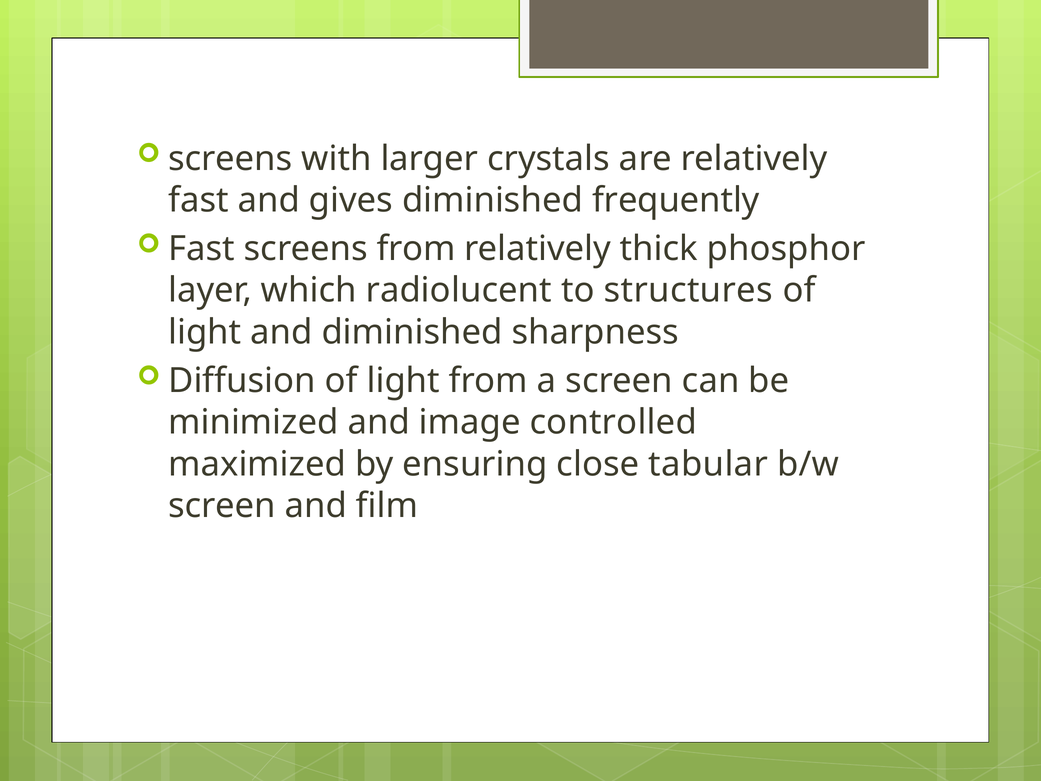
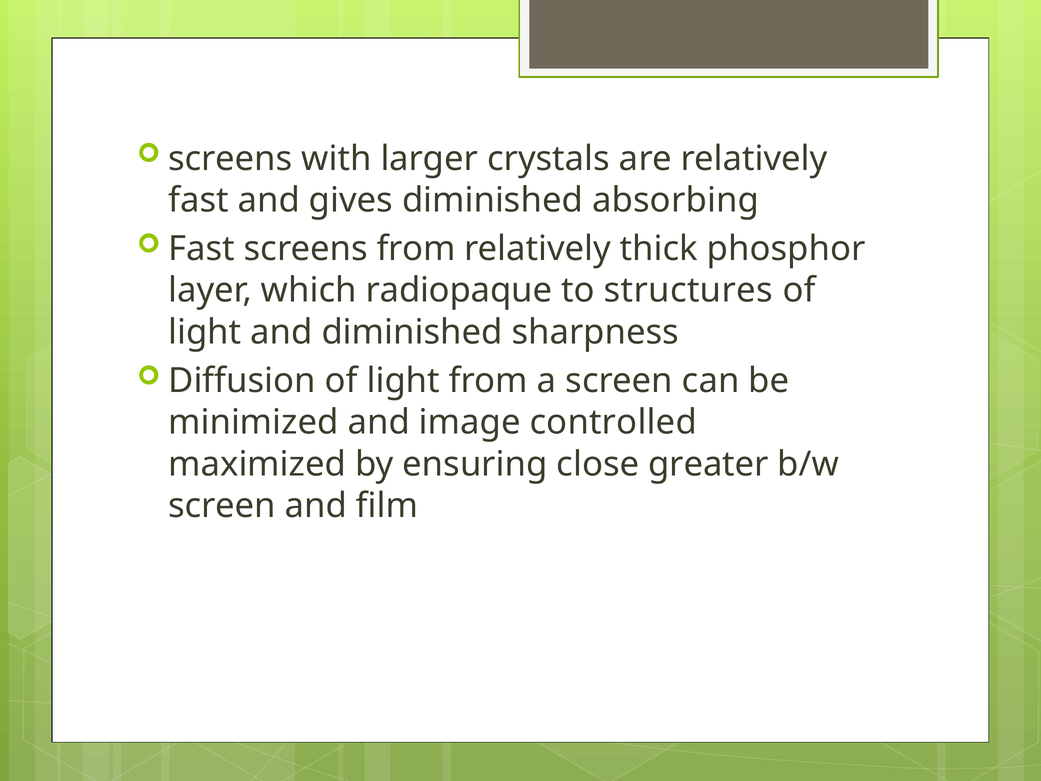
frequently: frequently -> absorbing (676, 200)
radiolucent: radiolucent -> radiopaque (459, 290)
tabular: tabular -> greater (708, 464)
